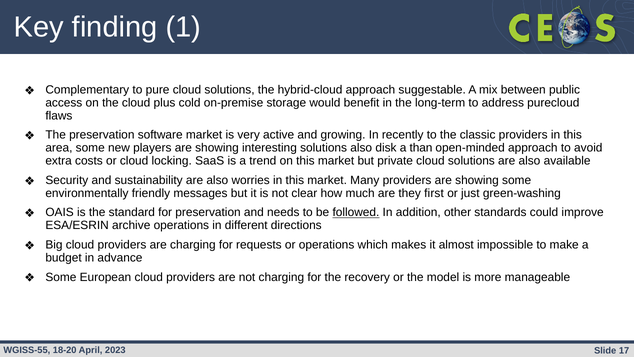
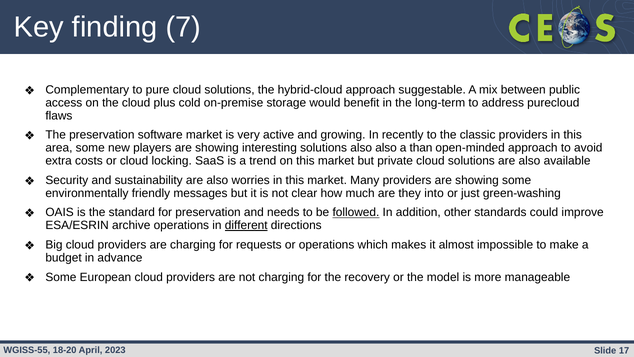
1: 1 -> 7 (183, 27)
also disk: disk -> also (386, 148)
first: first -> into (434, 193)
different underline: none -> present (246, 225)
